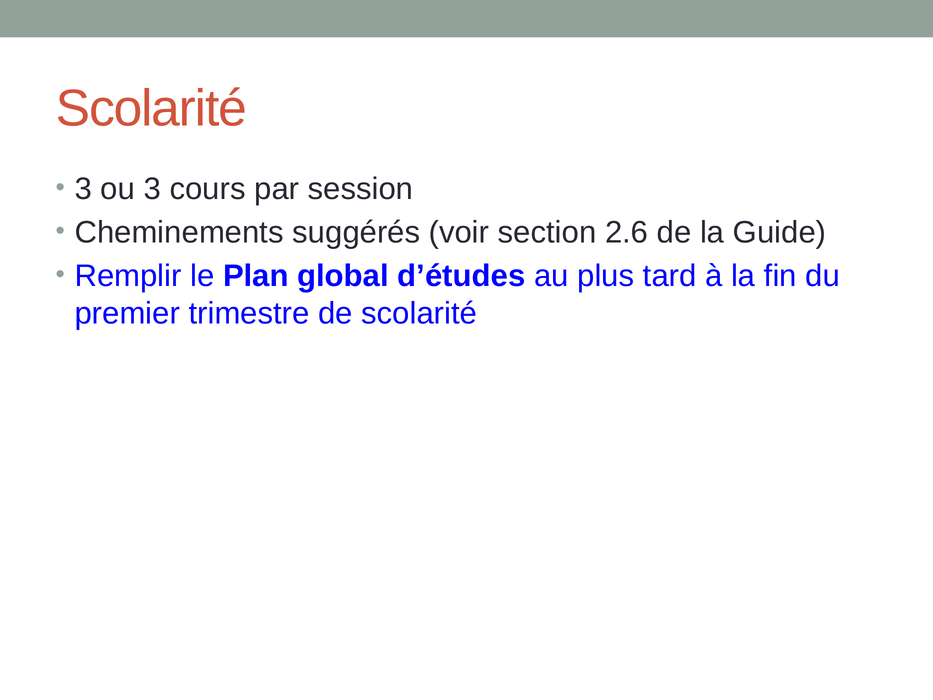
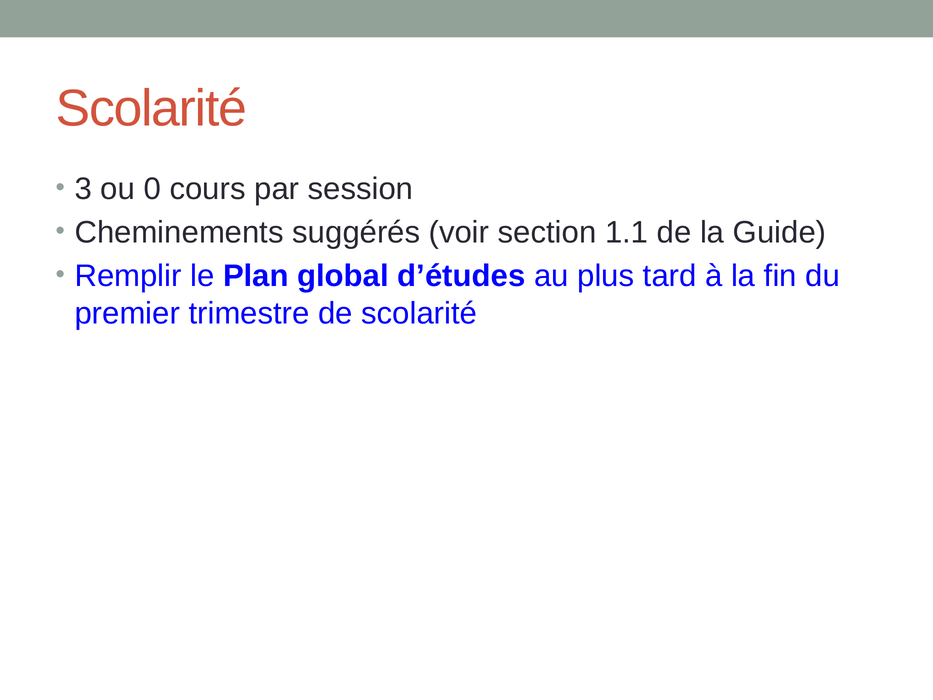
ou 3: 3 -> 0 (152, 189)
2.6: 2.6 -> 1.1 (627, 232)
